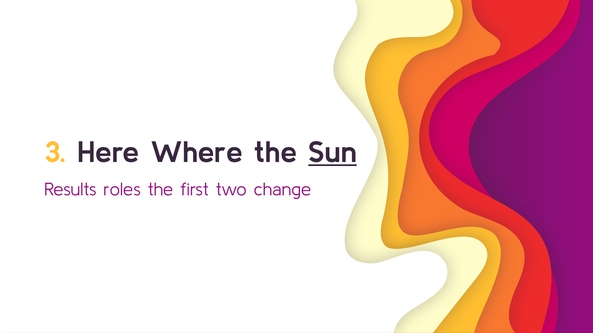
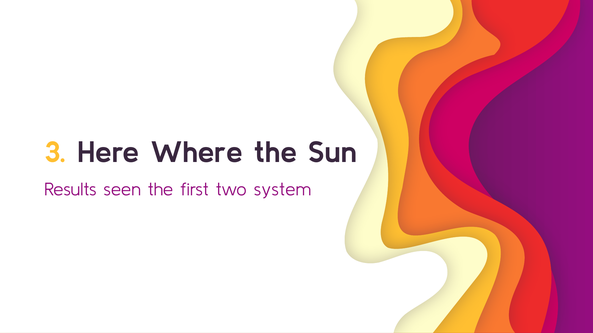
Sun underline: present -> none (332, 153)
roles: roles -> seen (122, 190)
change: change -> system (283, 190)
